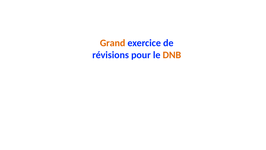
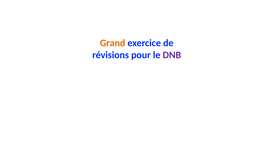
DNB colour: orange -> purple (172, 55)
